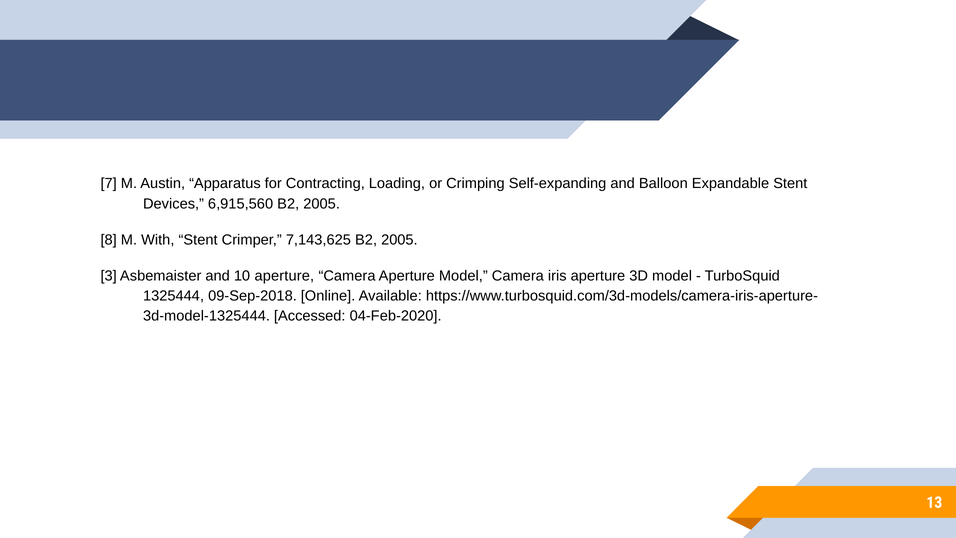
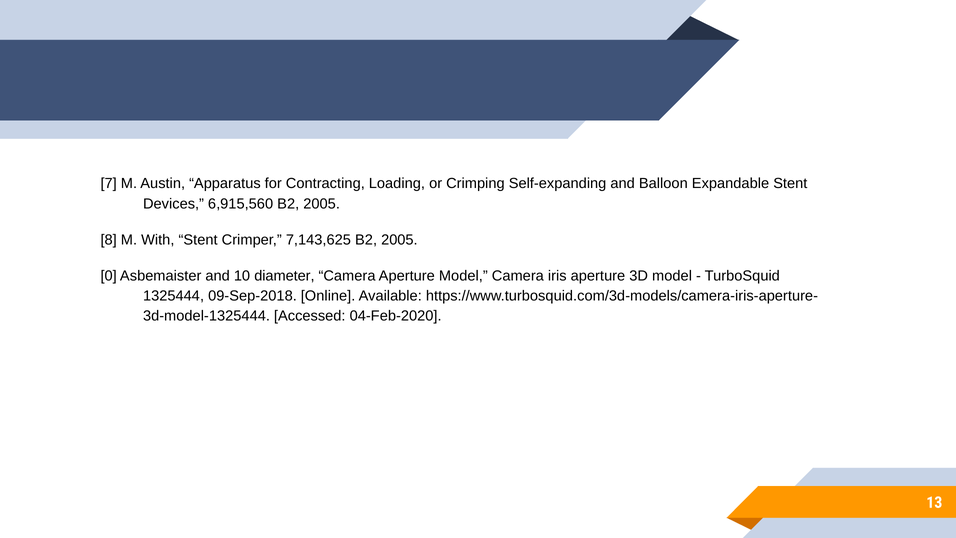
3: 3 -> 0 (109, 276)
10 aperture: aperture -> diameter (284, 276)
